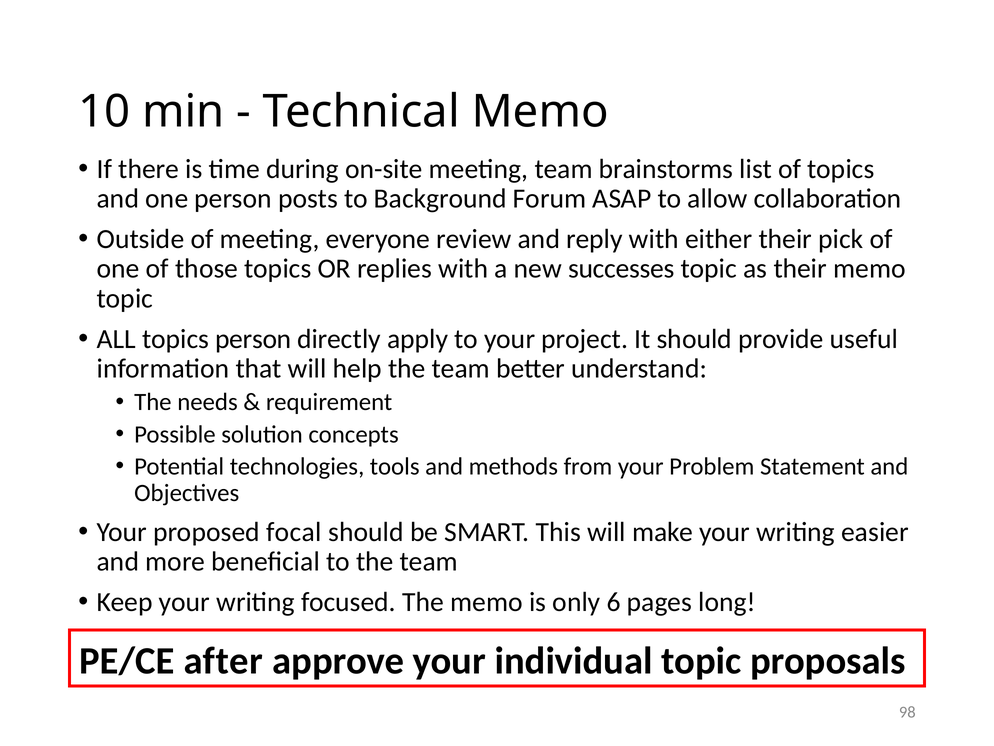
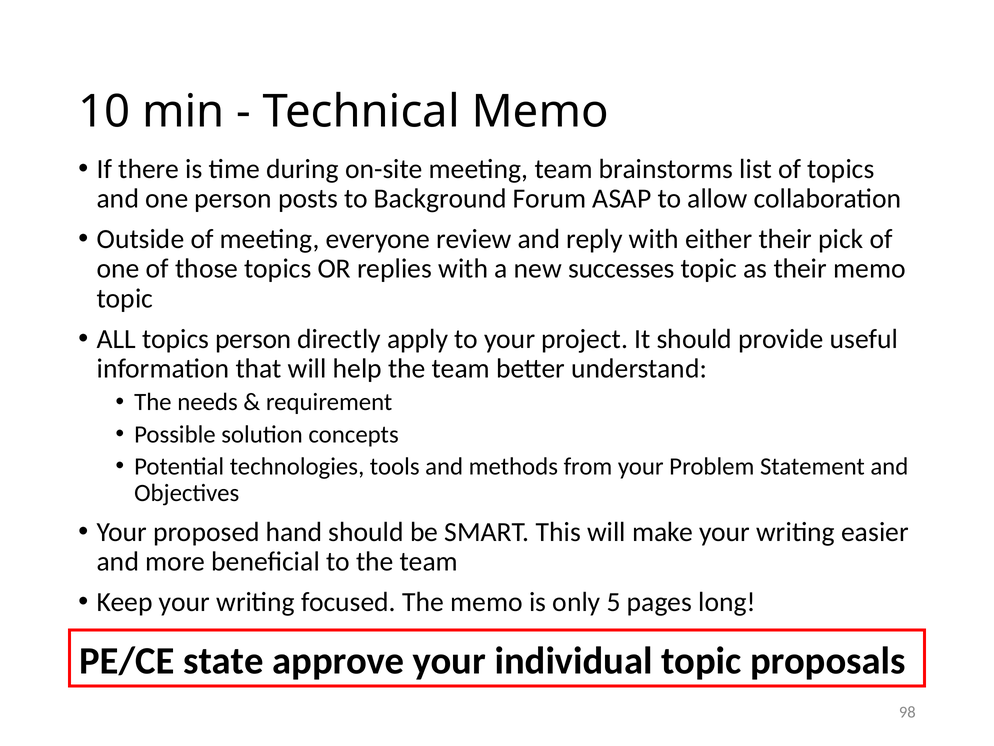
focal: focal -> hand (294, 532)
6: 6 -> 5 (614, 602)
after: after -> state (223, 660)
